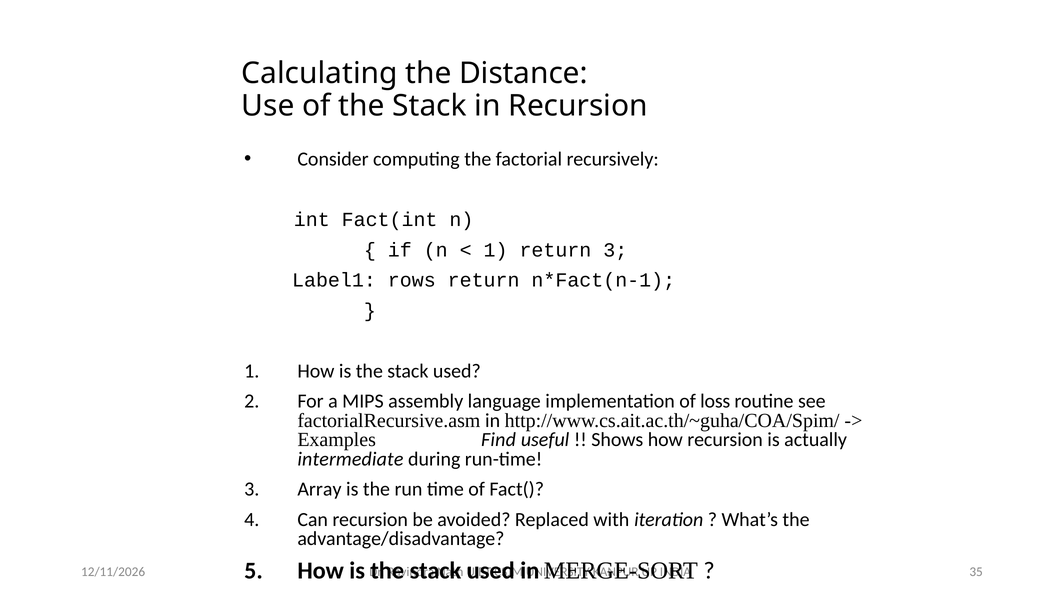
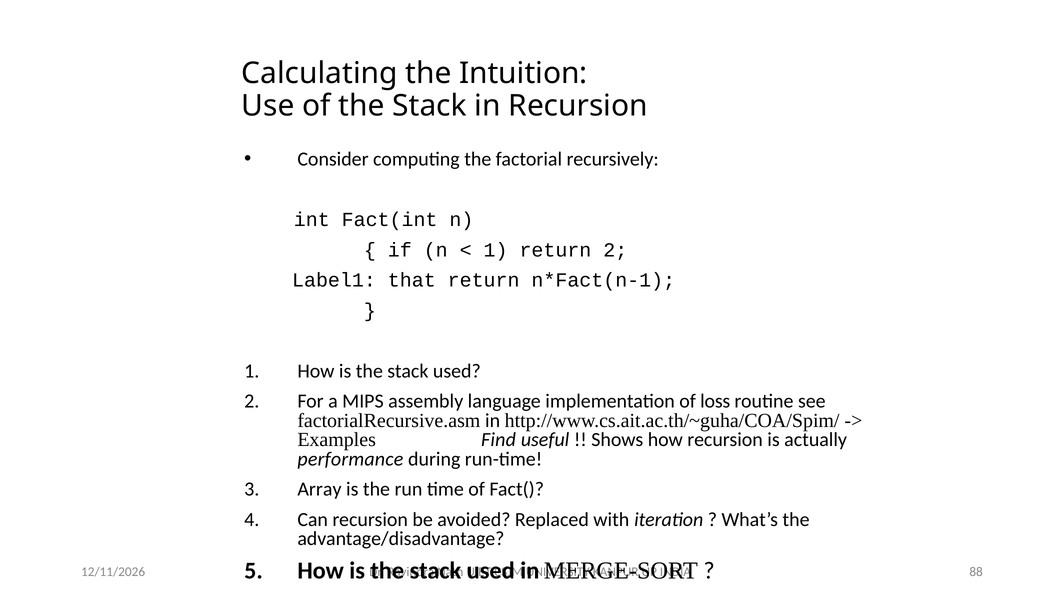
Distance: Distance -> Intuition (523, 73)
return 3: 3 -> 2 (615, 250)
rows: rows -> that (412, 280)
intermediate: intermediate -> performance (350, 459)
35: 35 -> 88 (976, 571)
